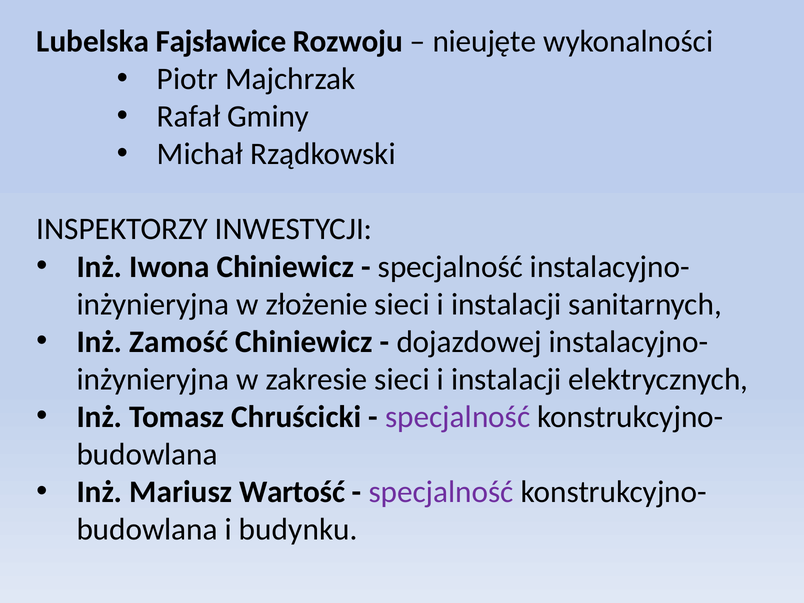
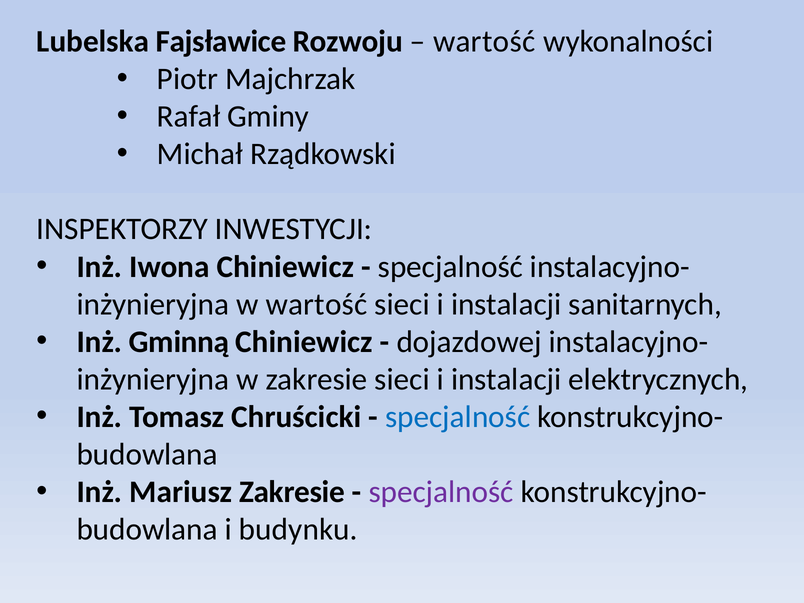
nieujęte: nieujęte -> wartość (484, 41)
w złożenie: złożenie -> wartość (316, 304)
Zamość: Zamość -> Gminną (179, 342)
specjalność colour: purple -> blue (458, 417)
Mariusz Wartość: Wartość -> Zakresie (292, 492)
